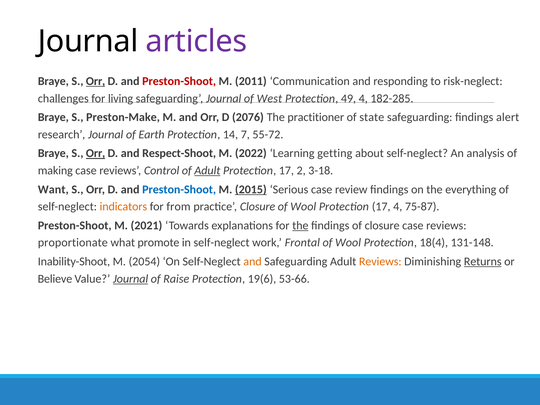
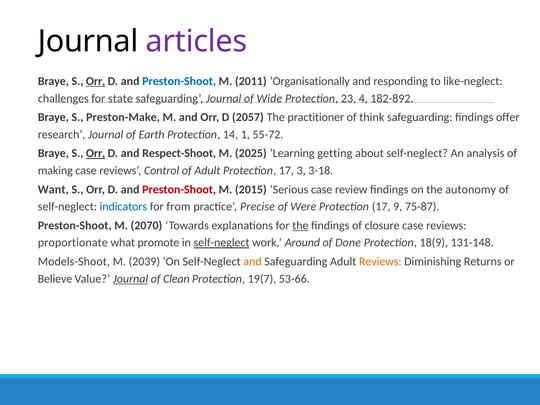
Preston-Shoot colour: red -> blue (179, 81)
Communication: Communication -> Organisationally (310, 81)
risk-neglect: risk-neglect -> like-neglect (473, 81)
living: living -> state (120, 99)
West: West -> Wide (269, 99)
49: 49 -> 23 (349, 99)
182-285: 182-285 -> 182-892 (392, 99)
2076: 2076 -> 2057 (248, 117)
state: state -> think (372, 117)
alert: alert -> offer (508, 117)
7: 7 -> 1 (245, 135)
2022: 2022 -> 2025 (251, 153)
Adult underline: present -> none (207, 171)
2: 2 -> 3 (301, 171)
Preston-Shoot colour: blue -> red (179, 189)
2015 underline: present -> none (251, 189)
everything: everything -> autonomy (471, 189)
indicators colour: orange -> blue (123, 207)
practice Closure: Closure -> Precise (258, 207)
Wool: Wool -> Were (303, 207)
17 4: 4 -> 9 (398, 207)
2021: 2021 -> 2070 (146, 225)
self-neglect underline: none -> present (222, 243)
Frontal: Frontal -> Around (302, 243)
Wool: Wool -> Done (348, 243)
18(4: 18(4 -> 18(9 (434, 243)
Inability-Shoot: Inability-Shoot -> Models-Shoot (74, 261)
2054: 2054 -> 2039 (144, 261)
Returns underline: present -> none (483, 261)
Raise: Raise -> Clean (176, 279)
19(6: 19(6 -> 19(7 (262, 279)
